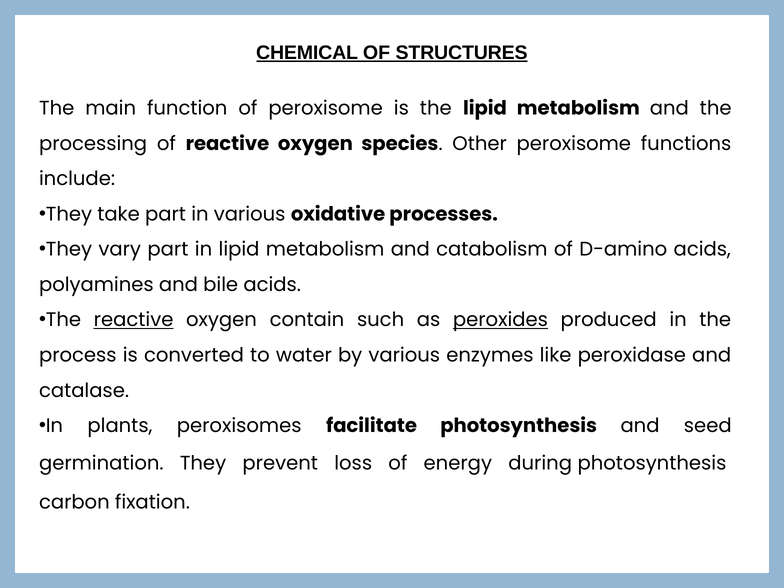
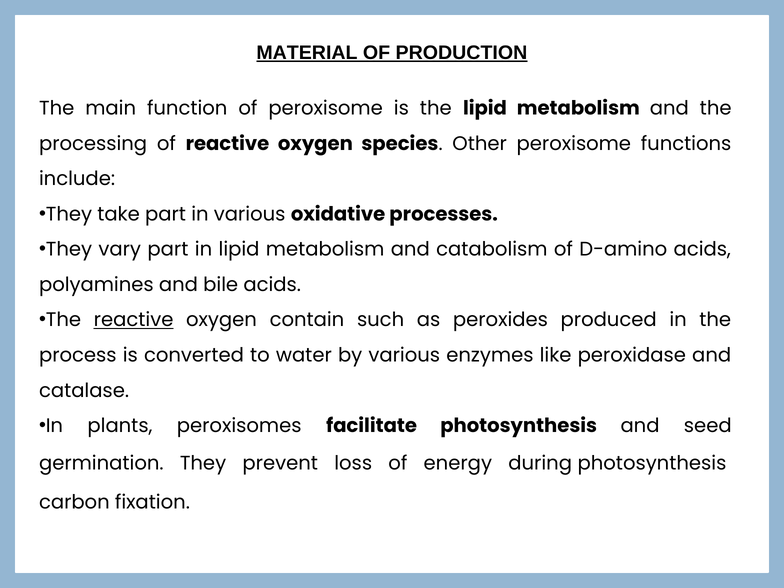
CHEMICAL: CHEMICAL -> MATERIAL (307, 53)
STRUCTURES: STRUCTURES -> PRODUCTION (461, 53)
peroxides underline: present -> none (500, 320)
